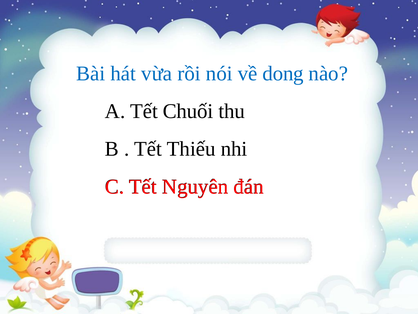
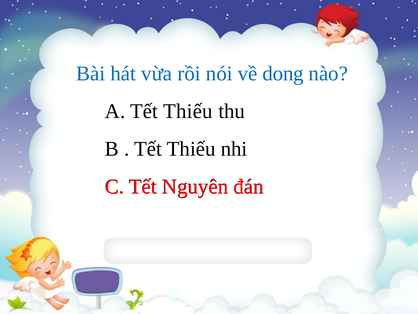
A Tết Chuối: Chuối -> Thiếu (188, 111)
